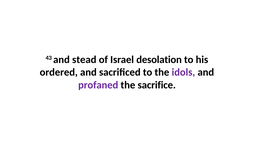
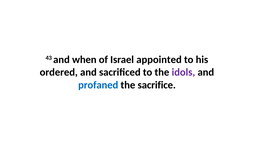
stead: stead -> when (84, 59)
desolation: desolation -> appointed (159, 59)
profaned colour: purple -> blue (98, 85)
